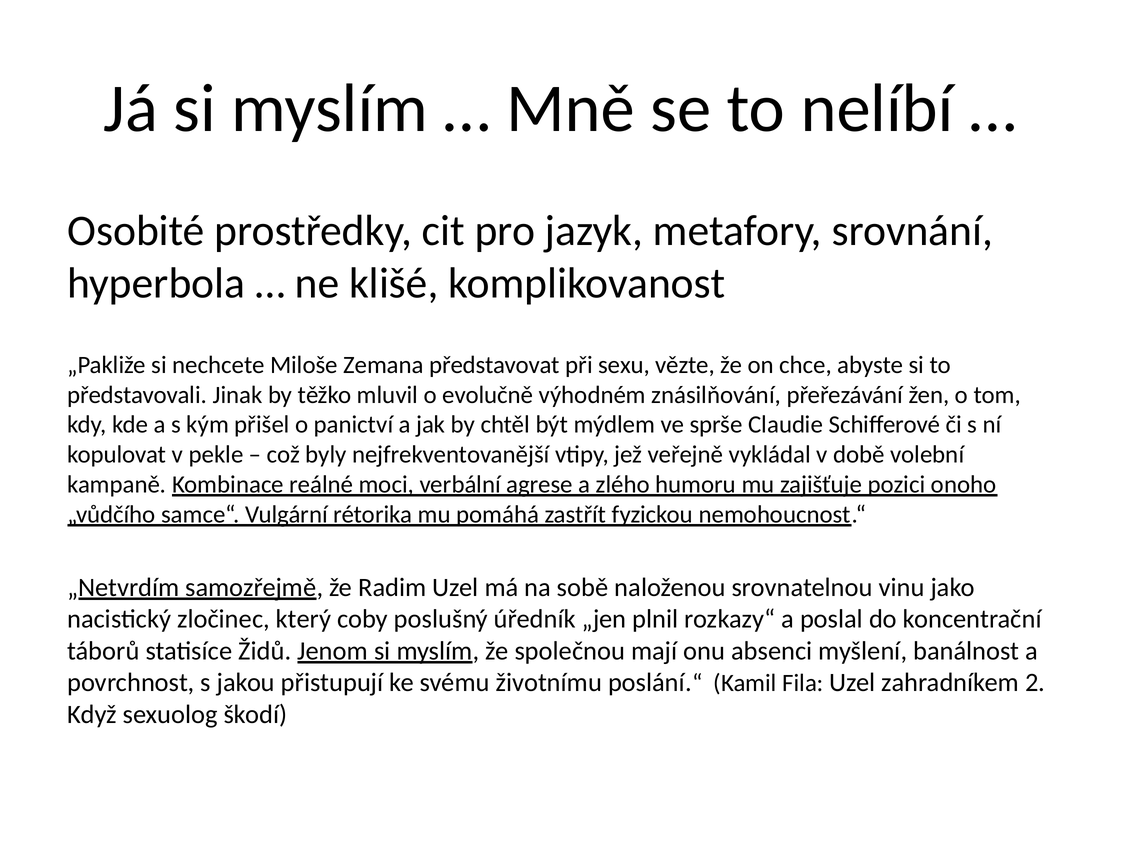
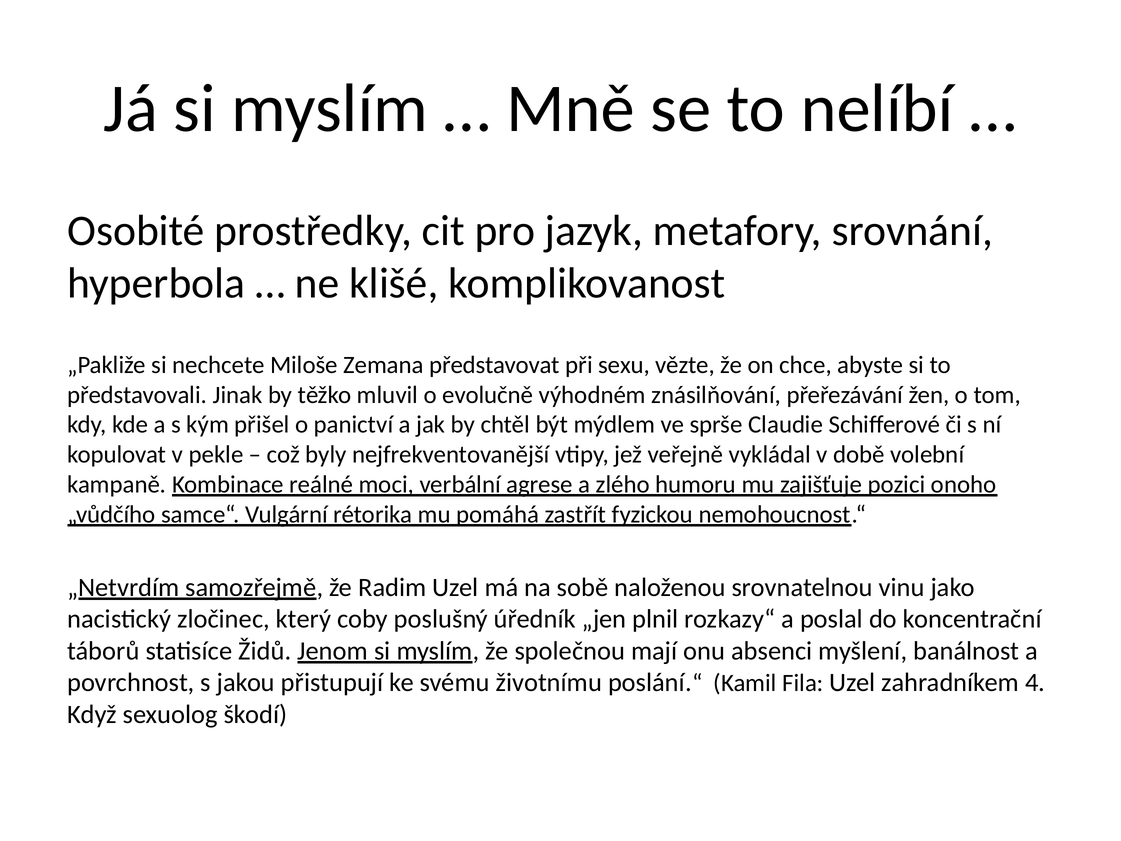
2: 2 -> 4 (1035, 683)
